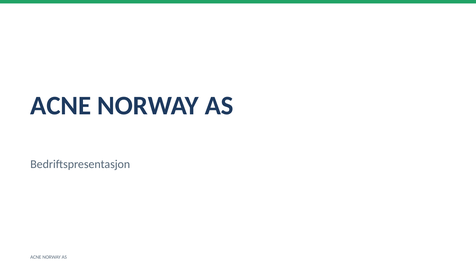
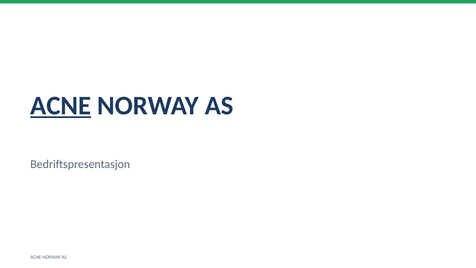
ACNE underline: none -> present (61, 106)
